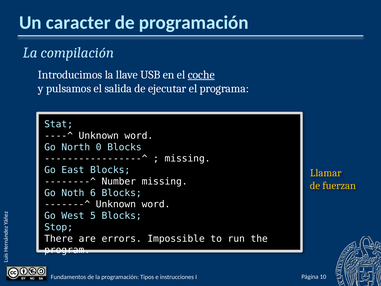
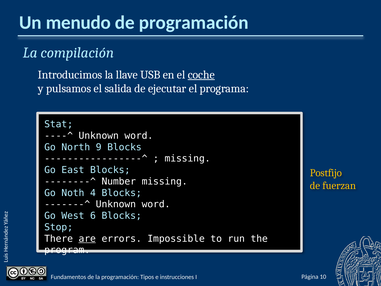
caracter: caracter -> menudo (78, 23)
0: 0 -> 9 (99, 147)
Llamar: Llamar -> Postfijo (326, 173)
6: 6 -> 4 (93, 193)
5: 5 -> 6 (93, 216)
are underline: none -> present (87, 238)
